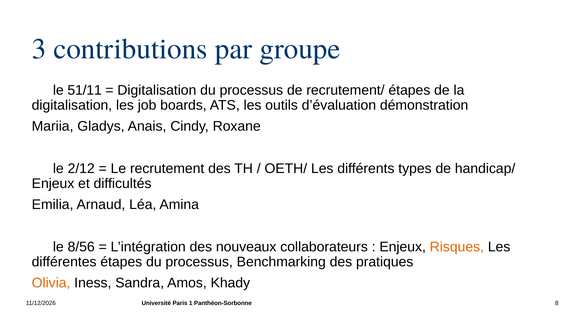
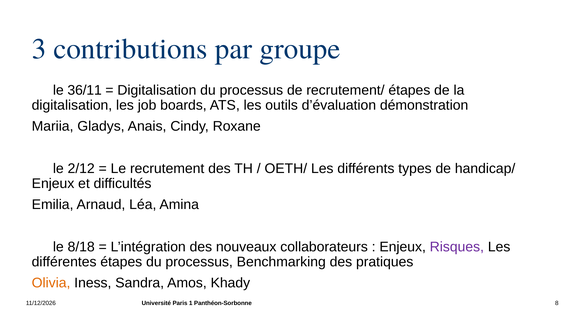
51/11: 51/11 -> 36/11 (85, 90)
8/56: 8/56 -> 8/18 (81, 247)
Risques colour: orange -> purple (457, 247)
